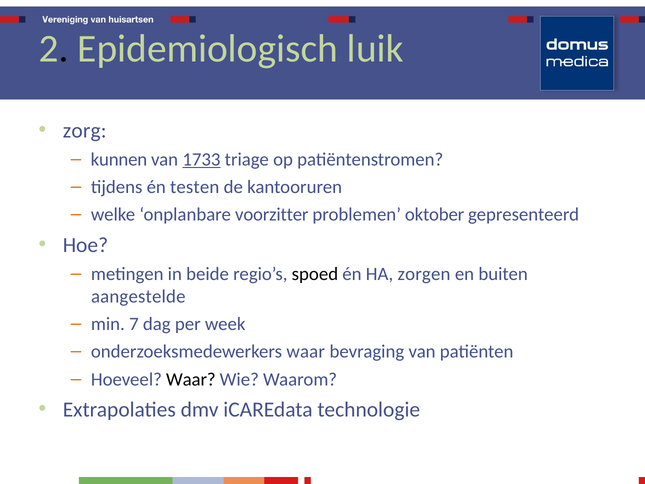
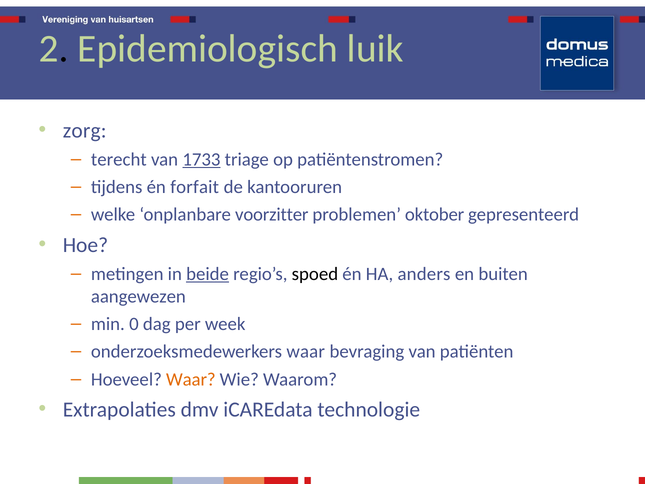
kunnen: kunnen -> terecht (119, 159)
testen: testen -> forfait (195, 187)
beide underline: none -> present (208, 274)
zorgen: zorgen -> anders (424, 274)
aangestelde: aangestelde -> aangewezen (138, 296)
7: 7 -> 0 (134, 324)
Waar colour: black -> orange (191, 379)
